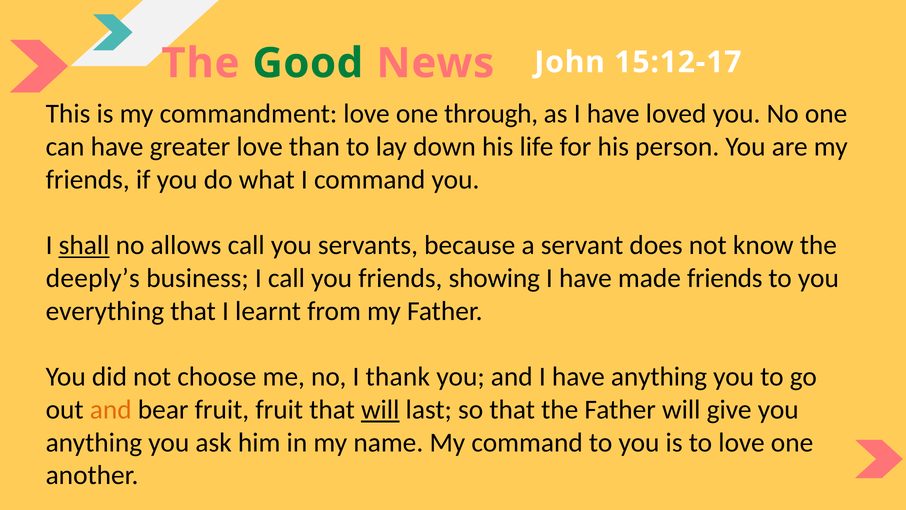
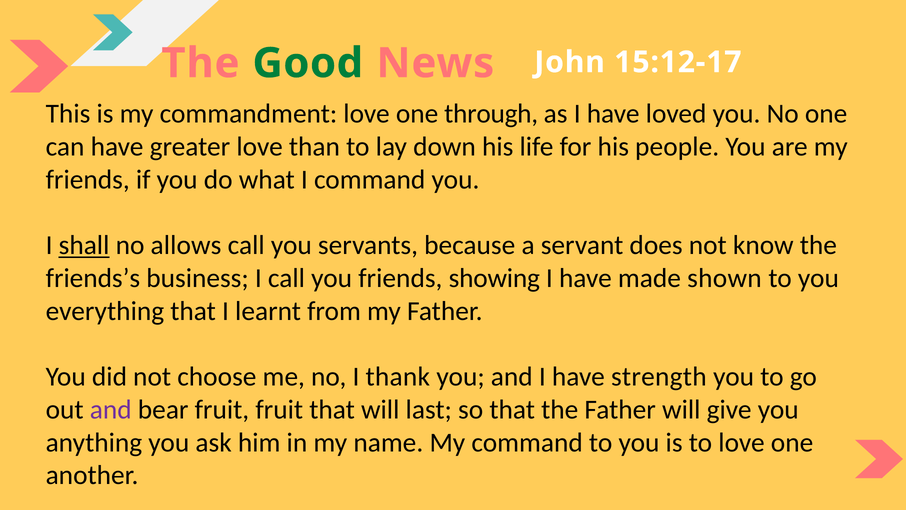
person: person -> people (677, 147)
deeply’s: deeply’s -> friends’s (93, 278)
made friends: friends -> shown (724, 278)
have anything: anything -> strength (659, 377)
and colour: orange -> purple (111, 409)
will underline: present -> none (380, 409)
